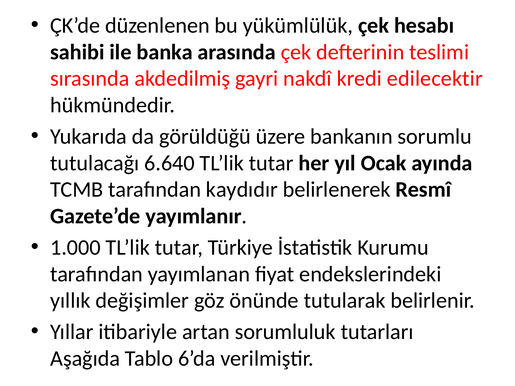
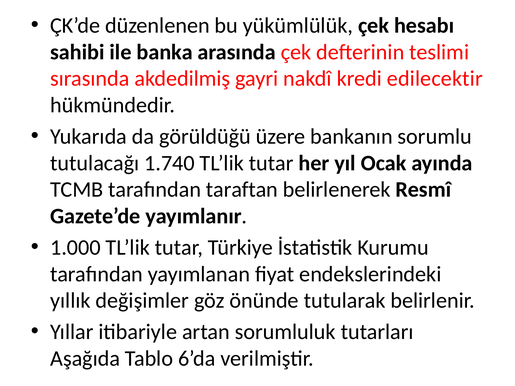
6.640: 6.640 -> 1.740 (169, 163)
kaydıdır: kaydıdır -> taraftan (242, 190)
